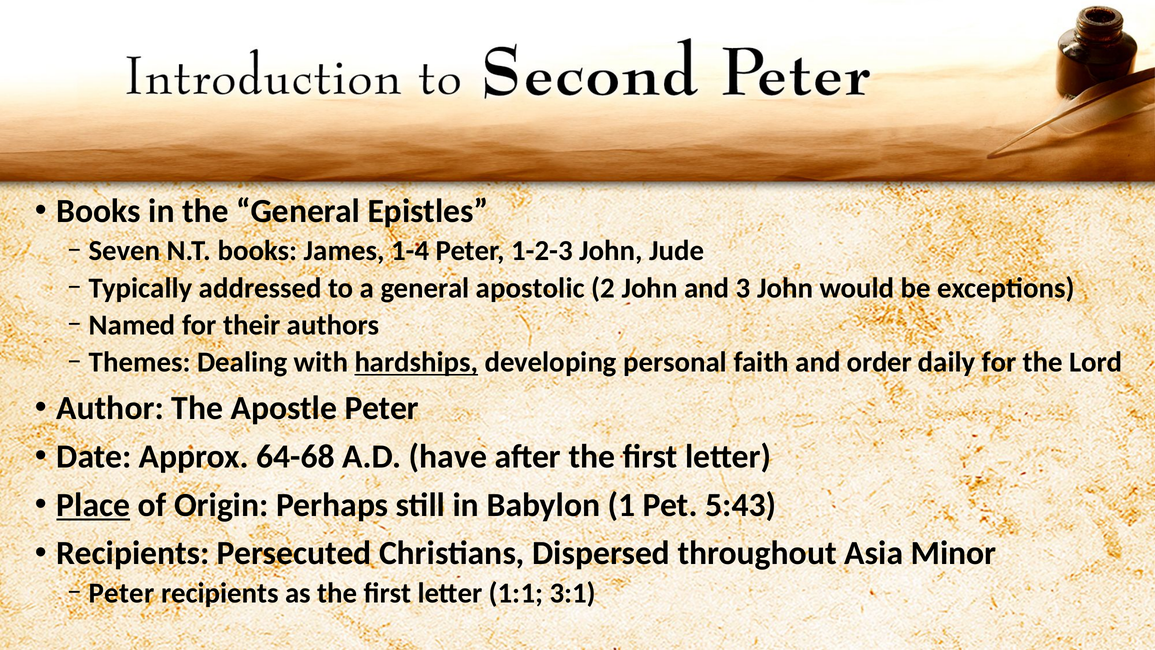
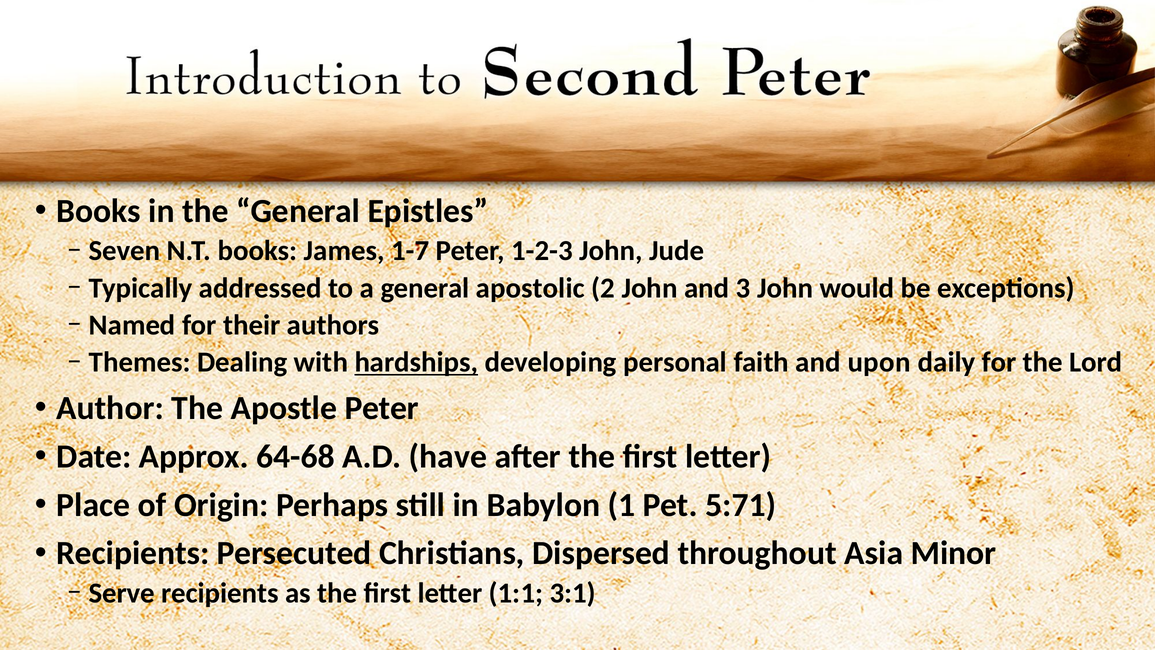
1-4: 1-4 -> 1-7 (410, 251)
order: order -> upon (879, 362)
Place underline: present -> none (93, 505)
5:43: 5:43 -> 5:71 (741, 505)
Peter: Peter -> Serve (122, 593)
